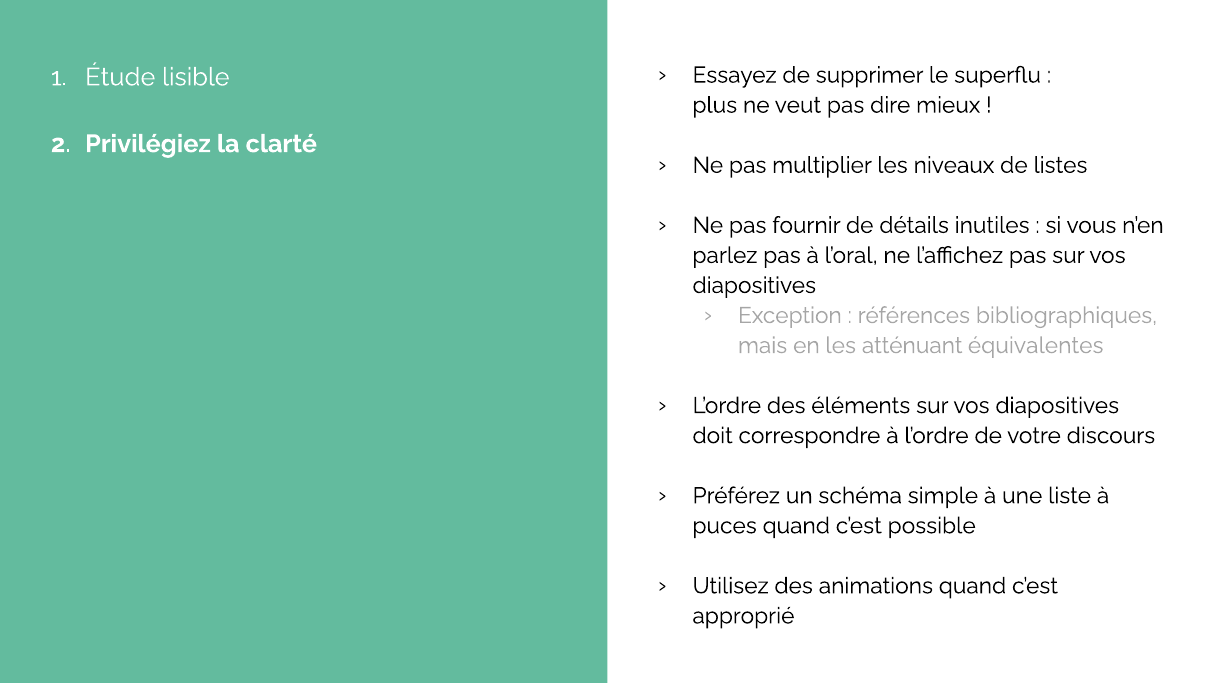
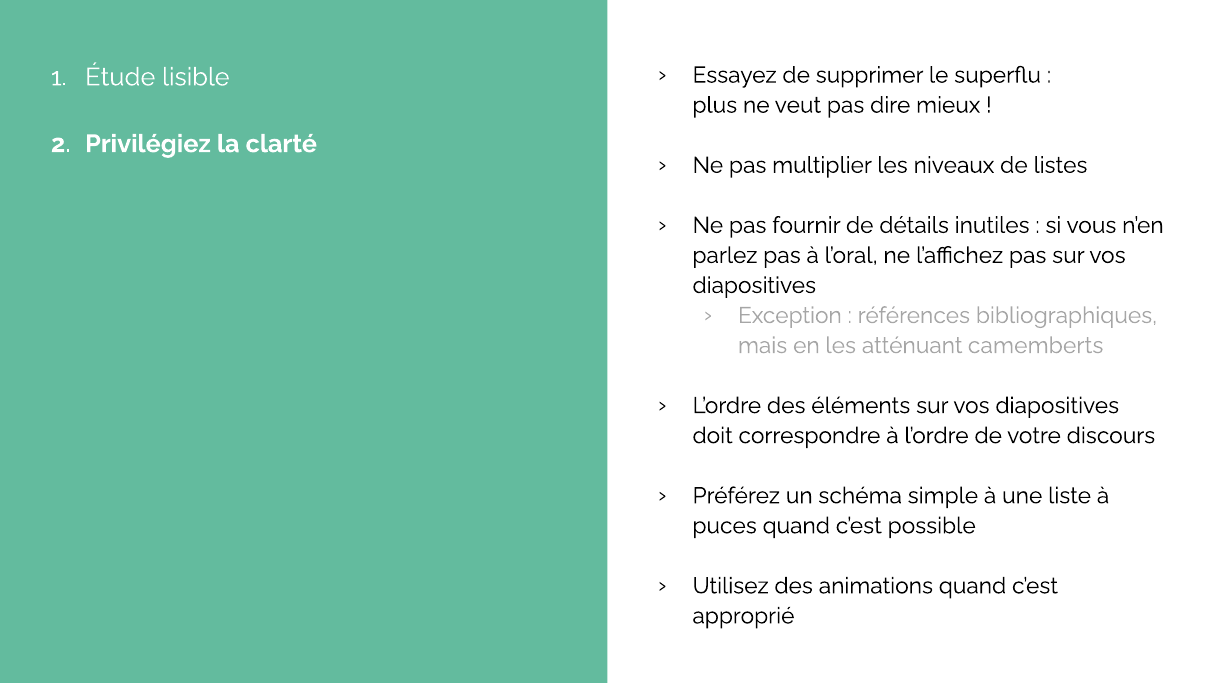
équivalentes: équivalentes -> camemberts (1036, 346)
